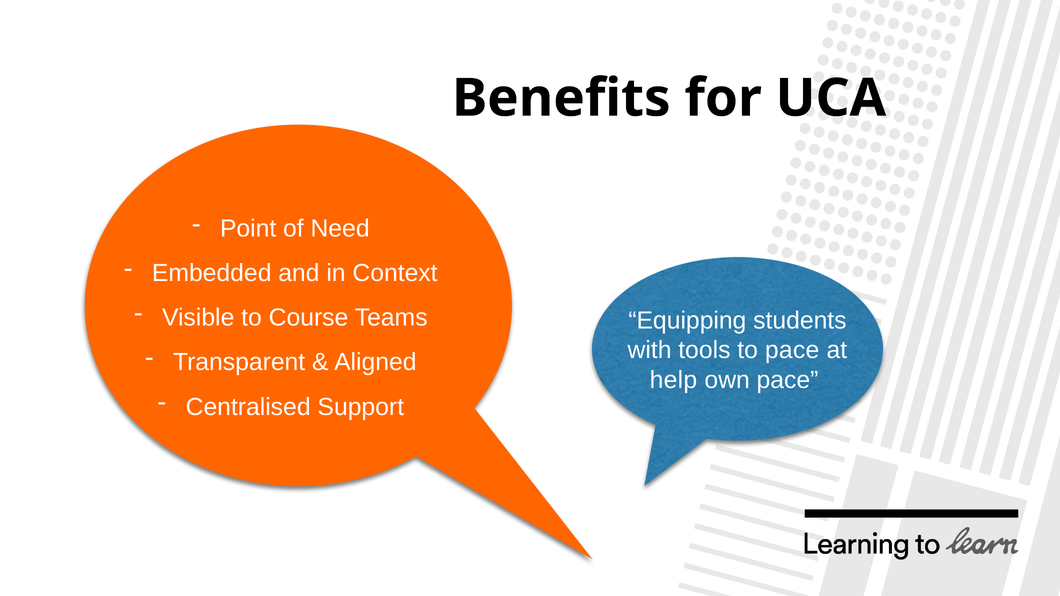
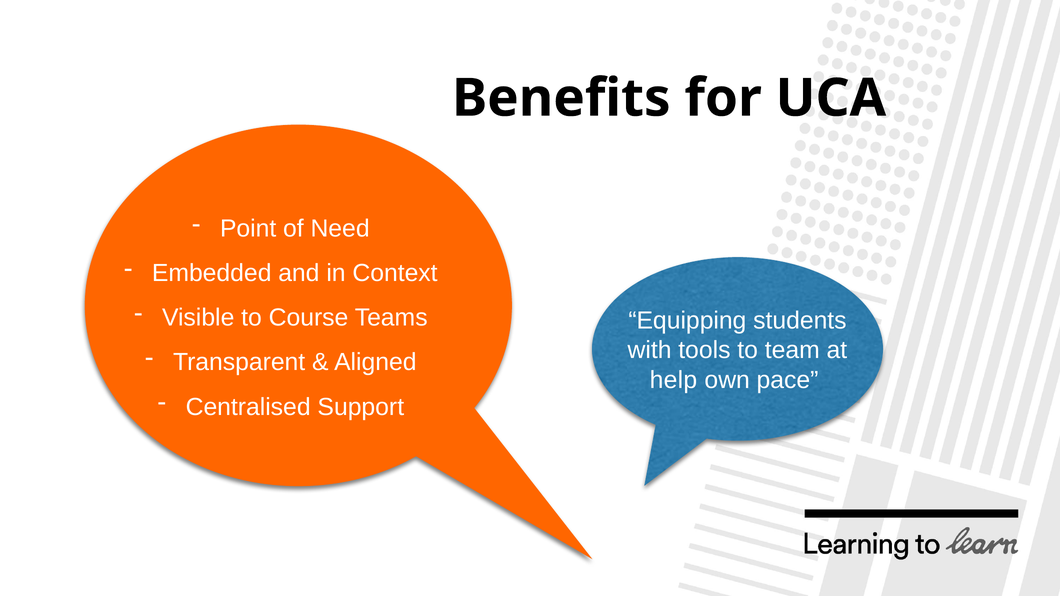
to pace: pace -> team (792, 350)
